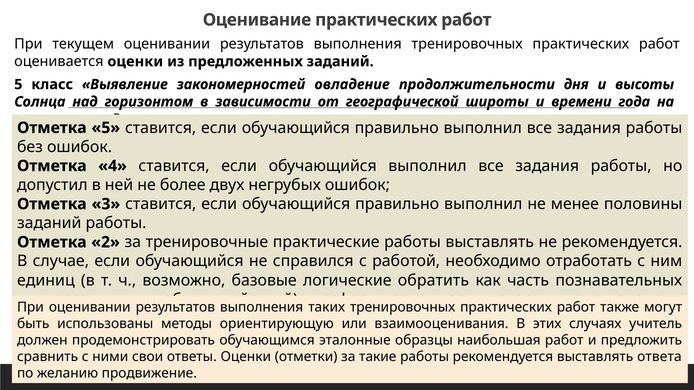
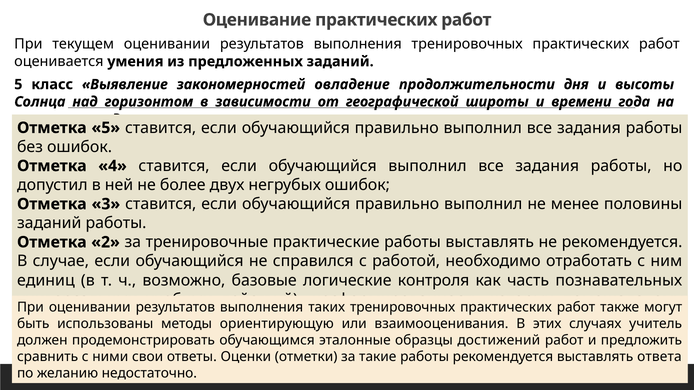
оценивается оценки: оценки -> умения (135, 62)
обратить: обратить -> контроля (434, 281)
наибольшая: наибольшая -> достижений (499, 341)
продвижение: продвижение -> недостаточно (149, 374)
